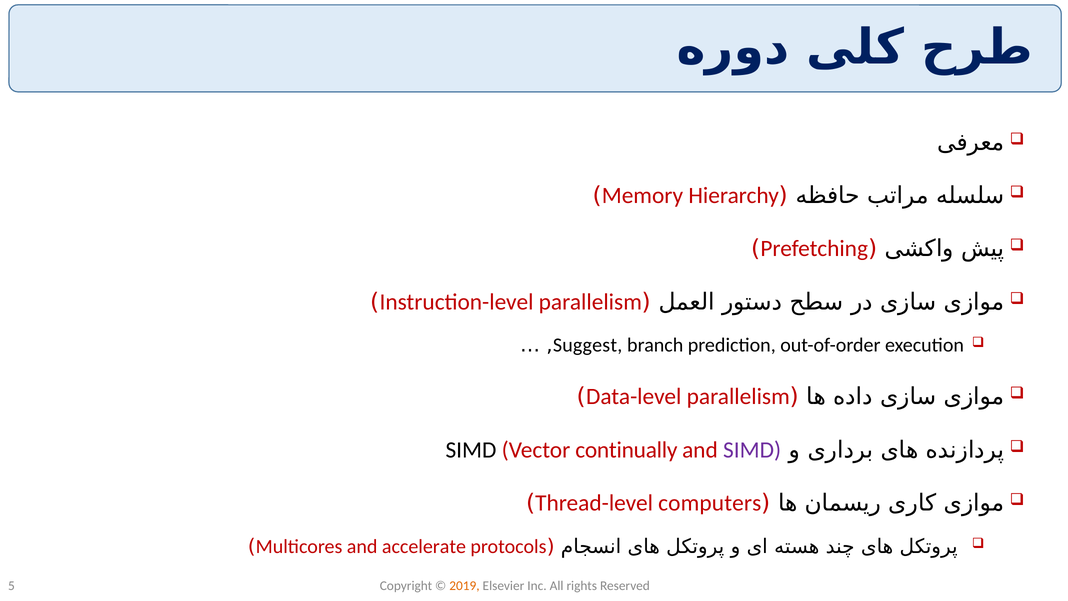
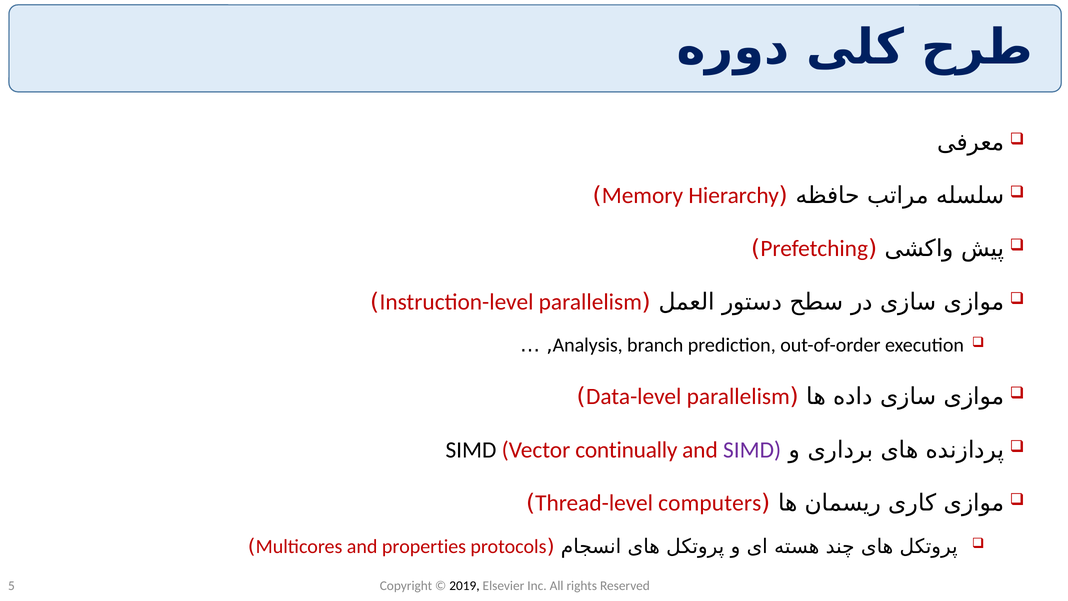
Suggest: Suggest -> Analysis (588, 345)
accelerate: accelerate -> properties (424, 546)
2019 colour: orange -> black (464, 586)
